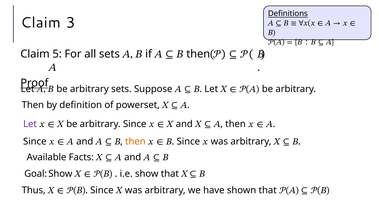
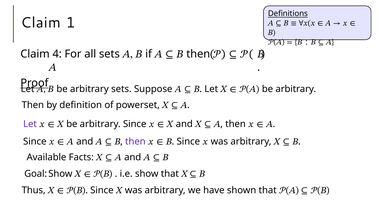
3: 3 -> 1 (71, 23)
5: 5 -> 4 (57, 54)
then colour: orange -> purple (135, 142)
